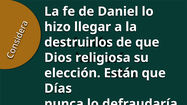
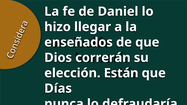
destruirlos: destruirlos -> enseñados (79, 42)
religiosa: religiosa -> correrán (103, 58)
